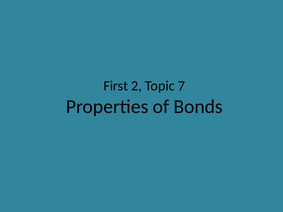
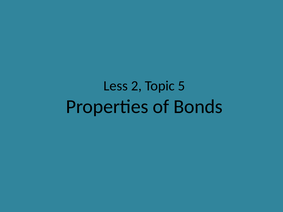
First: First -> Less (116, 86)
7: 7 -> 5 (181, 86)
